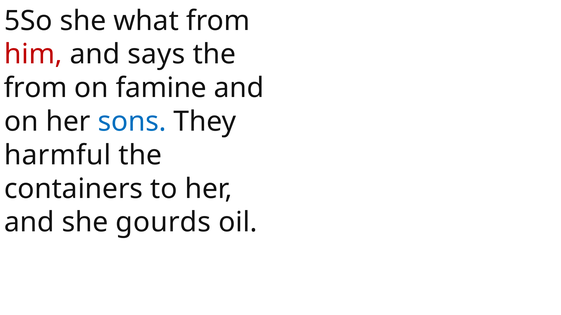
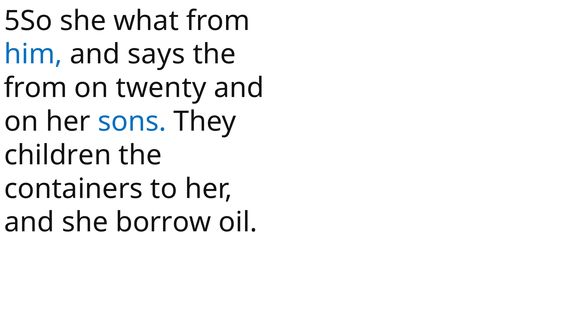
him colour: red -> blue (33, 55)
famine: famine -> twenty (161, 88)
harmful: harmful -> children (58, 155)
gourds: gourds -> borrow (163, 223)
